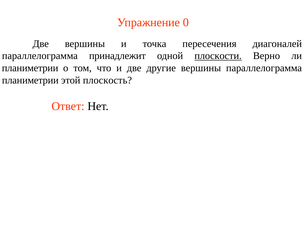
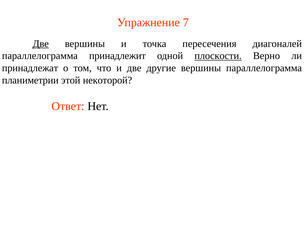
0: 0 -> 7 (186, 22)
Две underline: none -> present (41, 44)
планиметрии: планиметрии -> принадлежат (30, 68)
плоскость: плоскость -> некоторой (107, 80)
